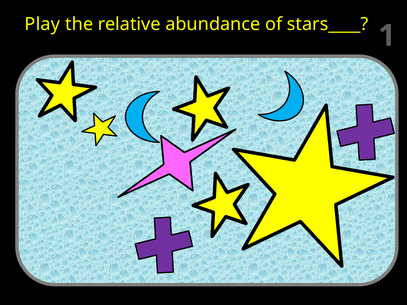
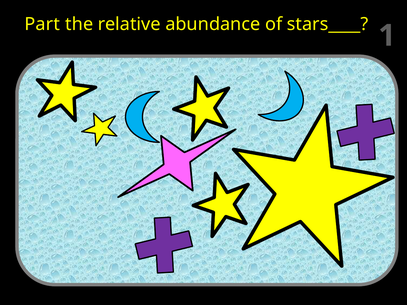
Play: Play -> Part (42, 24)
